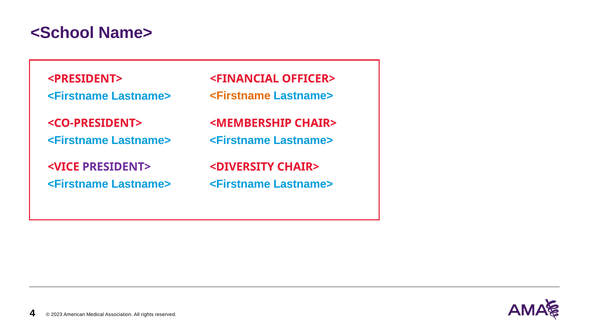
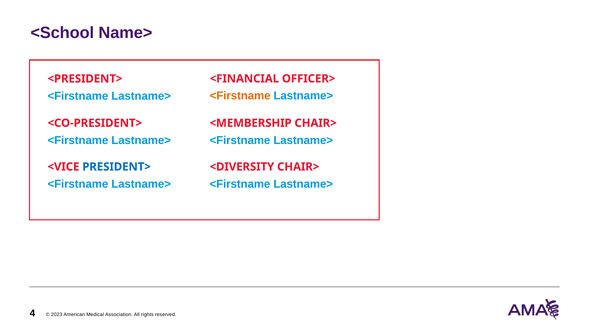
PRESIDENT> colour: purple -> blue (117, 167)
